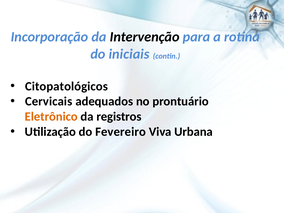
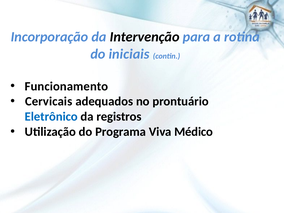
Citopatológicos: Citopatológicos -> Funcionamento (66, 86)
Eletrônico colour: orange -> blue (51, 117)
Fevereiro: Fevereiro -> Programa (121, 132)
Urbana: Urbana -> Médico (194, 132)
